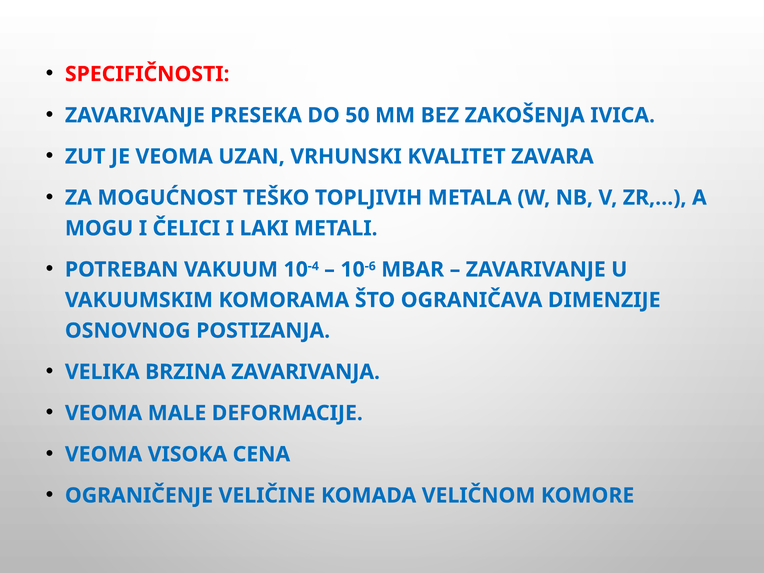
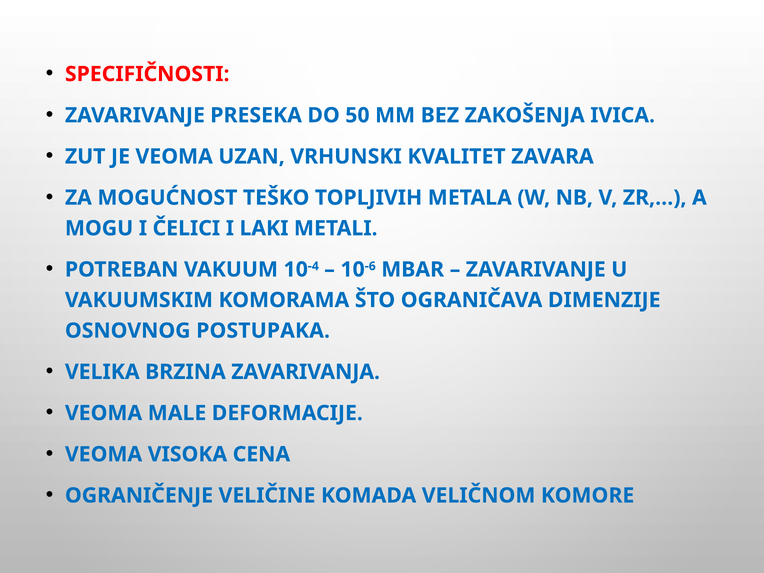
POSTIZANJA: POSTIZANJA -> POSTUPAKA (263, 331)
